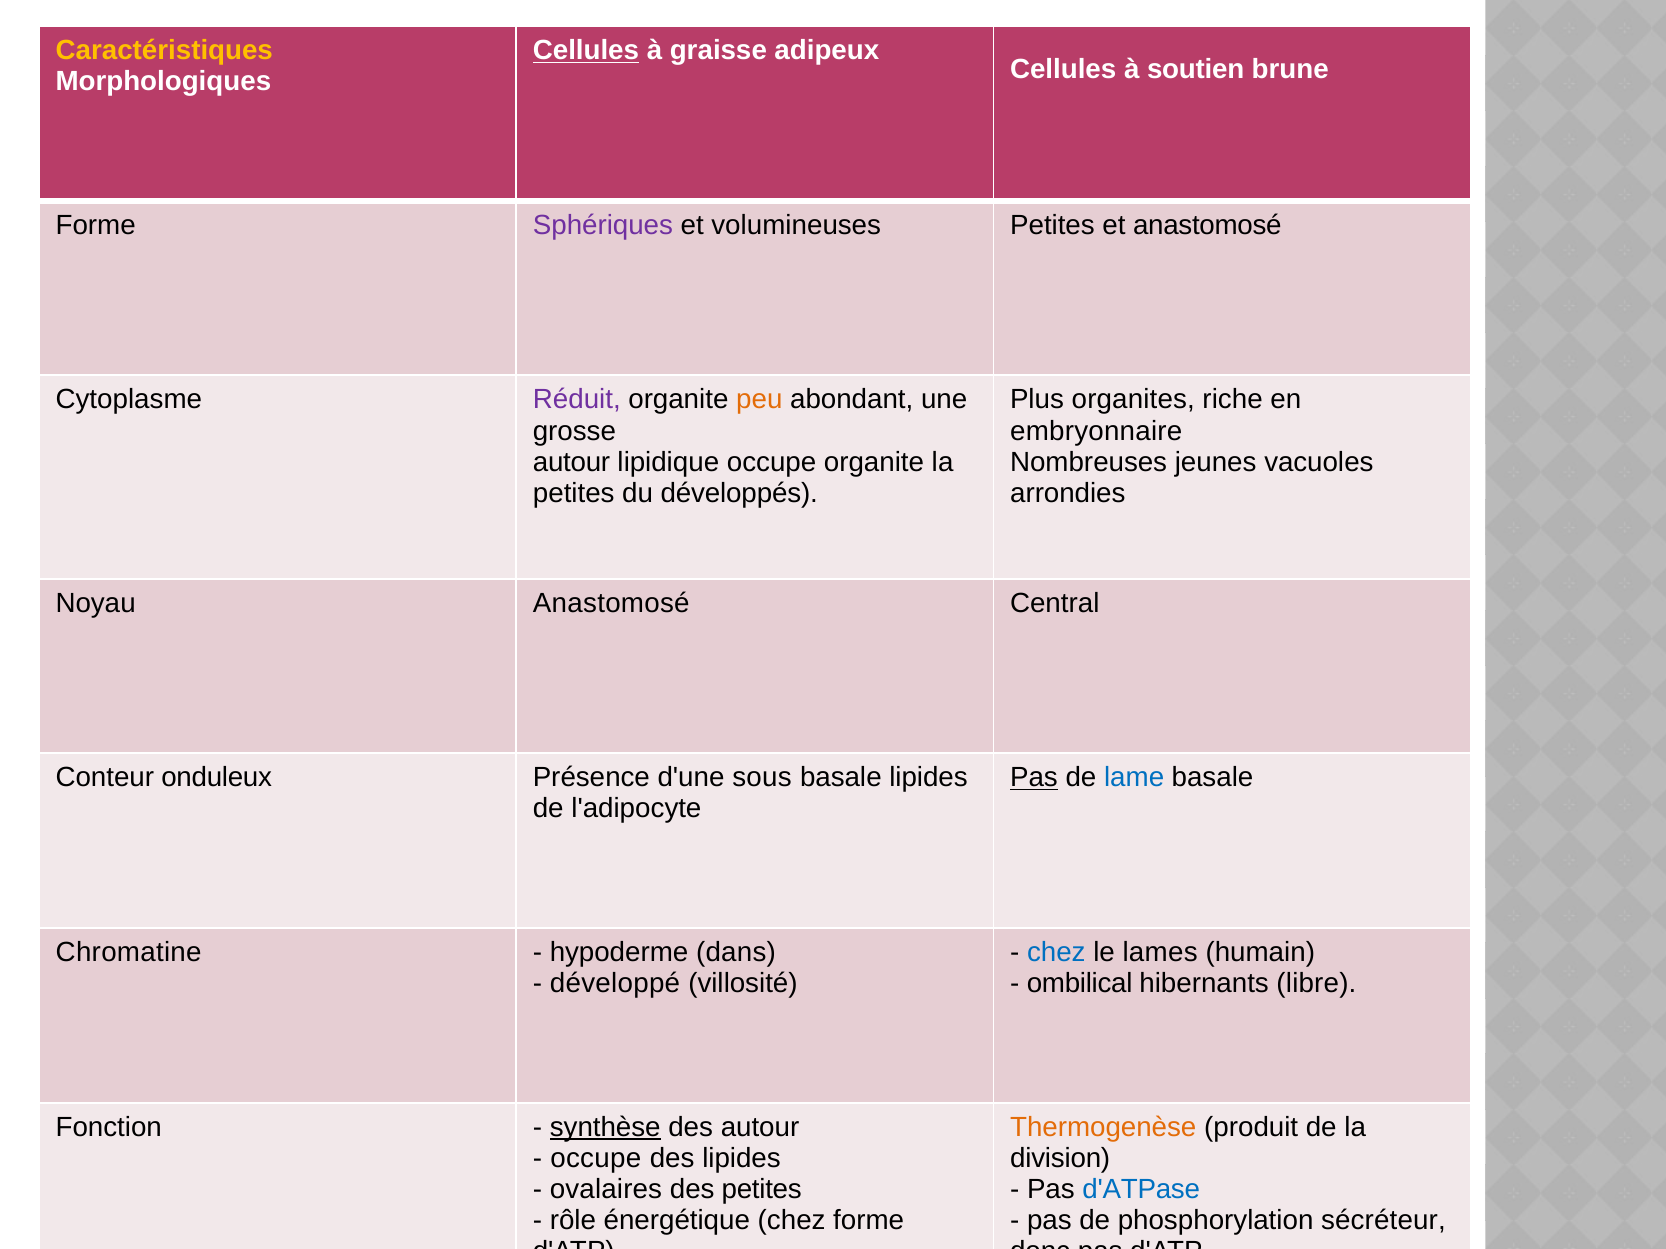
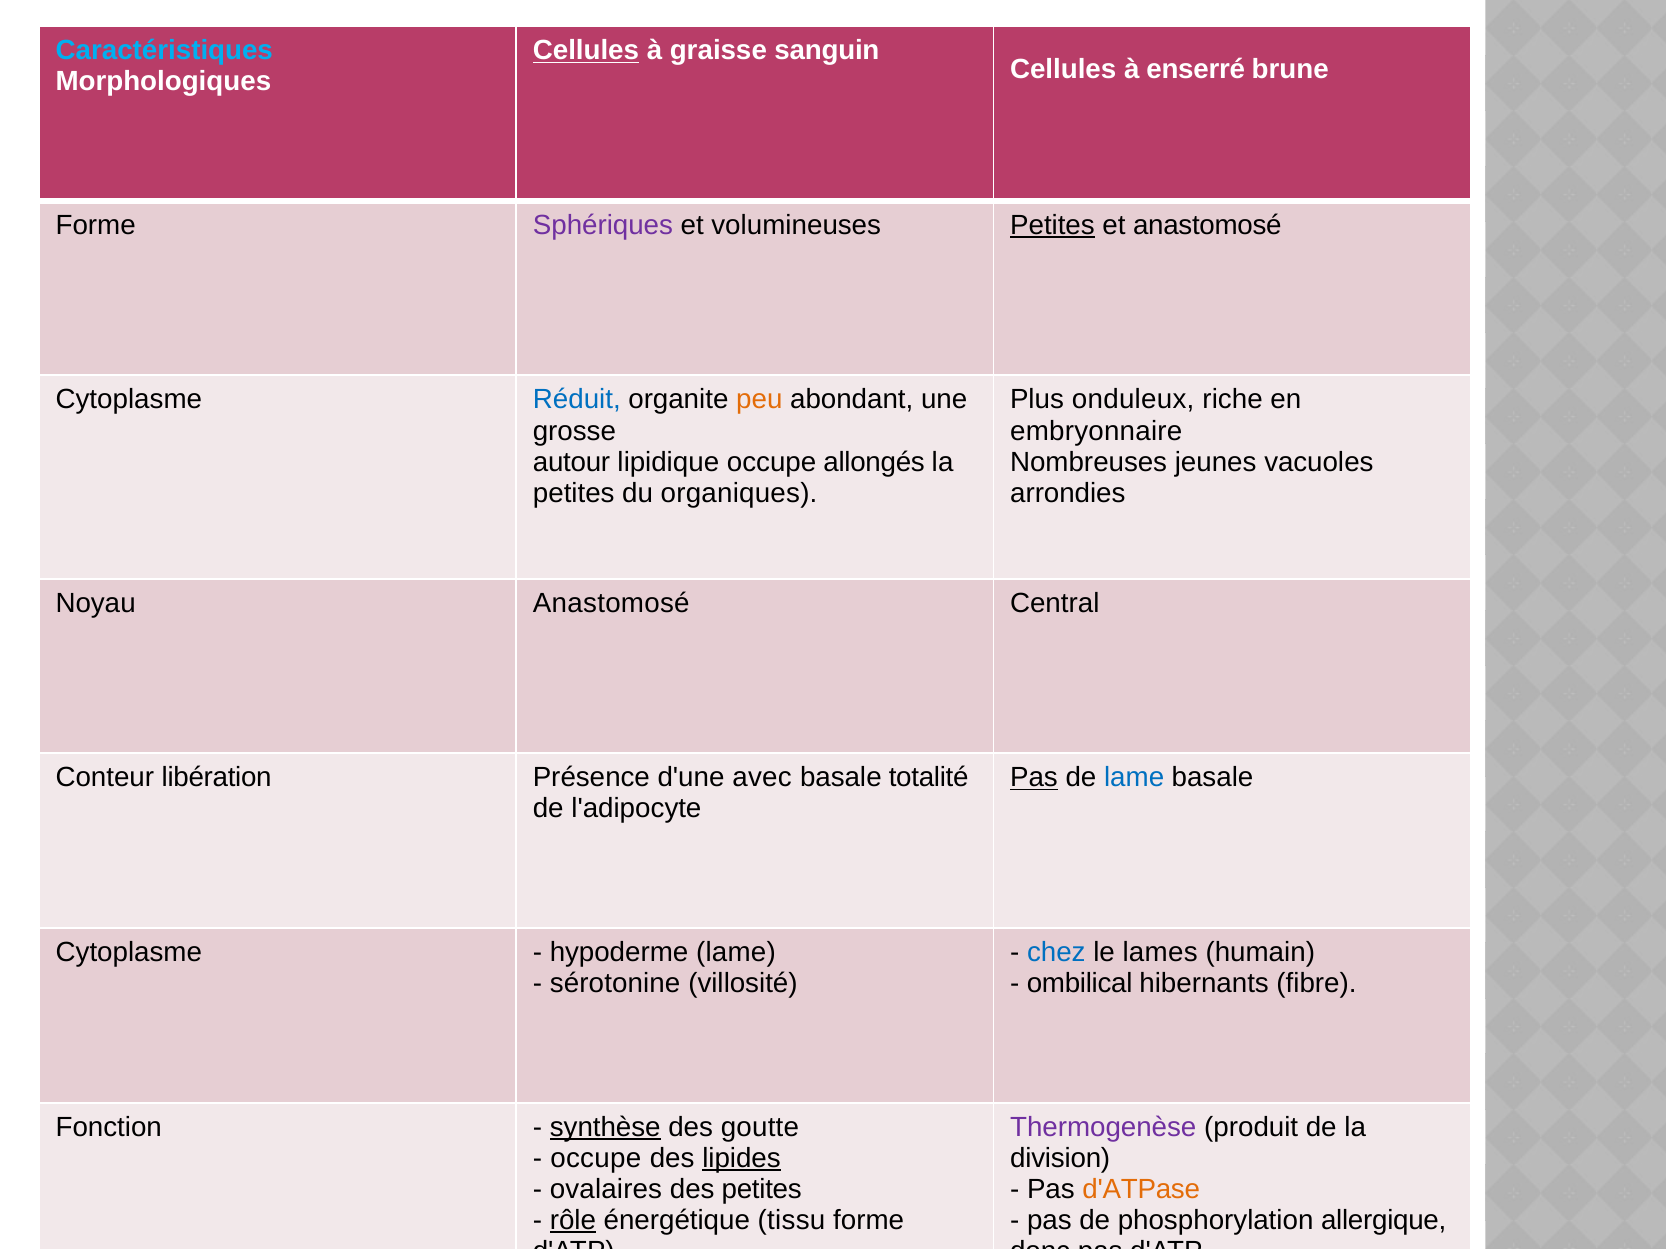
Caractéristiques colour: yellow -> light blue (164, 50)
adipeux: adipeux -> sanguin (827, 50)
soutien: soutien -> enserré (1196, 70)
Petites underline: none -> present (1052, 225)
Réduit colour: purple -> blue (577, 400)
organites: organites -> onduleux (1133, 400)
occupe organite: organite -> allongés (874, 462)
développés: développés -> organiques (739, 493)
onduleux: onduleux -> libération (217, 778)
sous: sous -> avec (762, 778)
basale lipides: lipides -> totalité (929, 778)
Chromatine: Chromatine -> Cytoplasme (129, 953)
hypoderme dans: dans -> lame (736, 953)
développé: développé -> sérotonine (615, 984)
libre: libre -> fibre (1317, 984)
des autour: autour -> goutte (760, 1127)
Thermogenèse colour: orange -> purple (1103, 1127)
lipides underline: none -> present (742, 1158)
d'ATPase colour: blue -> orange (1141, 1190)
rôle underline: none -> present (573, 1221)
énergétique chez: chez -> tissu (792, 1221)
sécréteur: sécréteur -> allergique (1384, 1221)
